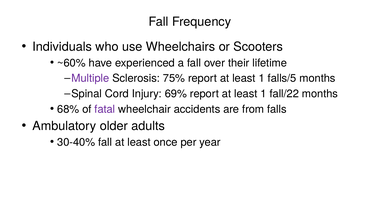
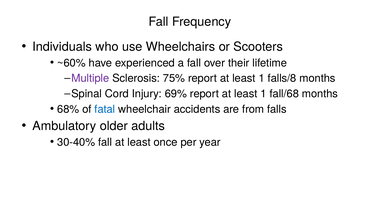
falls/5: falls/5 -> falls/8 (282, 79)
fall/22: fall/22 -> fall/68 (284, 94)
fatal colour: purple -> blue (105, 109)
